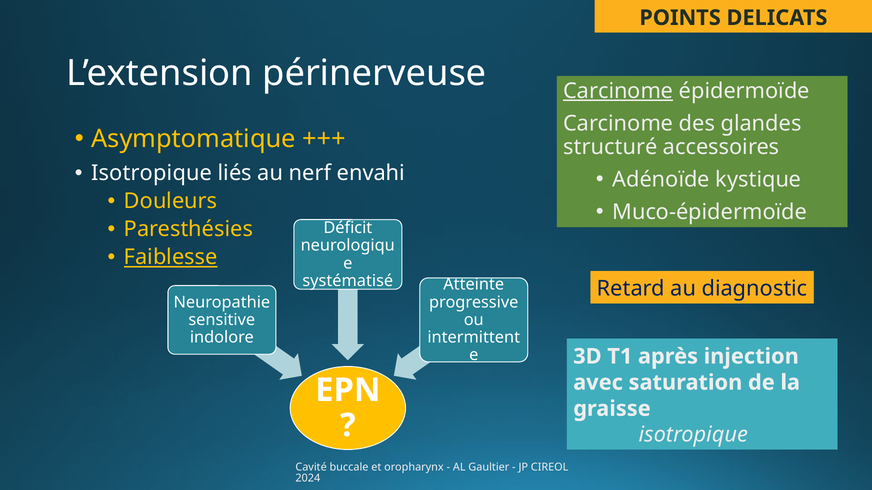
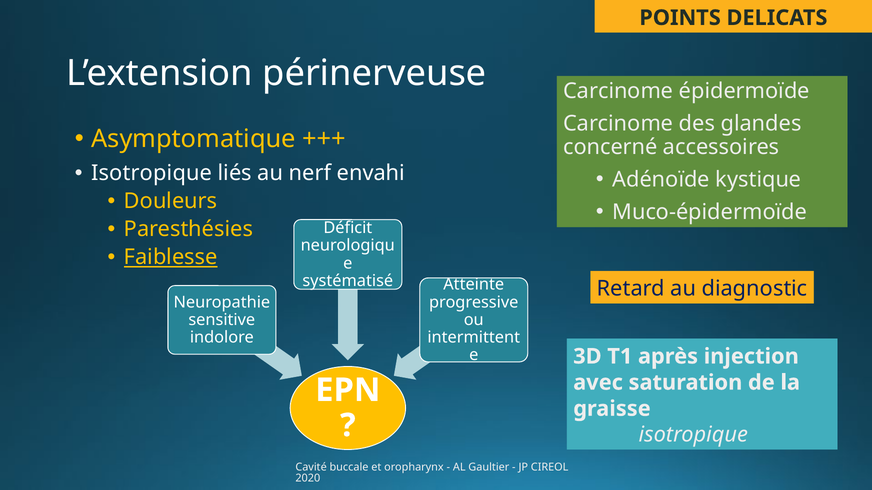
Carcinome underline: present -> none (618, 91)
structuré: structuré -> concerné (610, 147)
2024: 2024 -> 2020 (308, 478)
